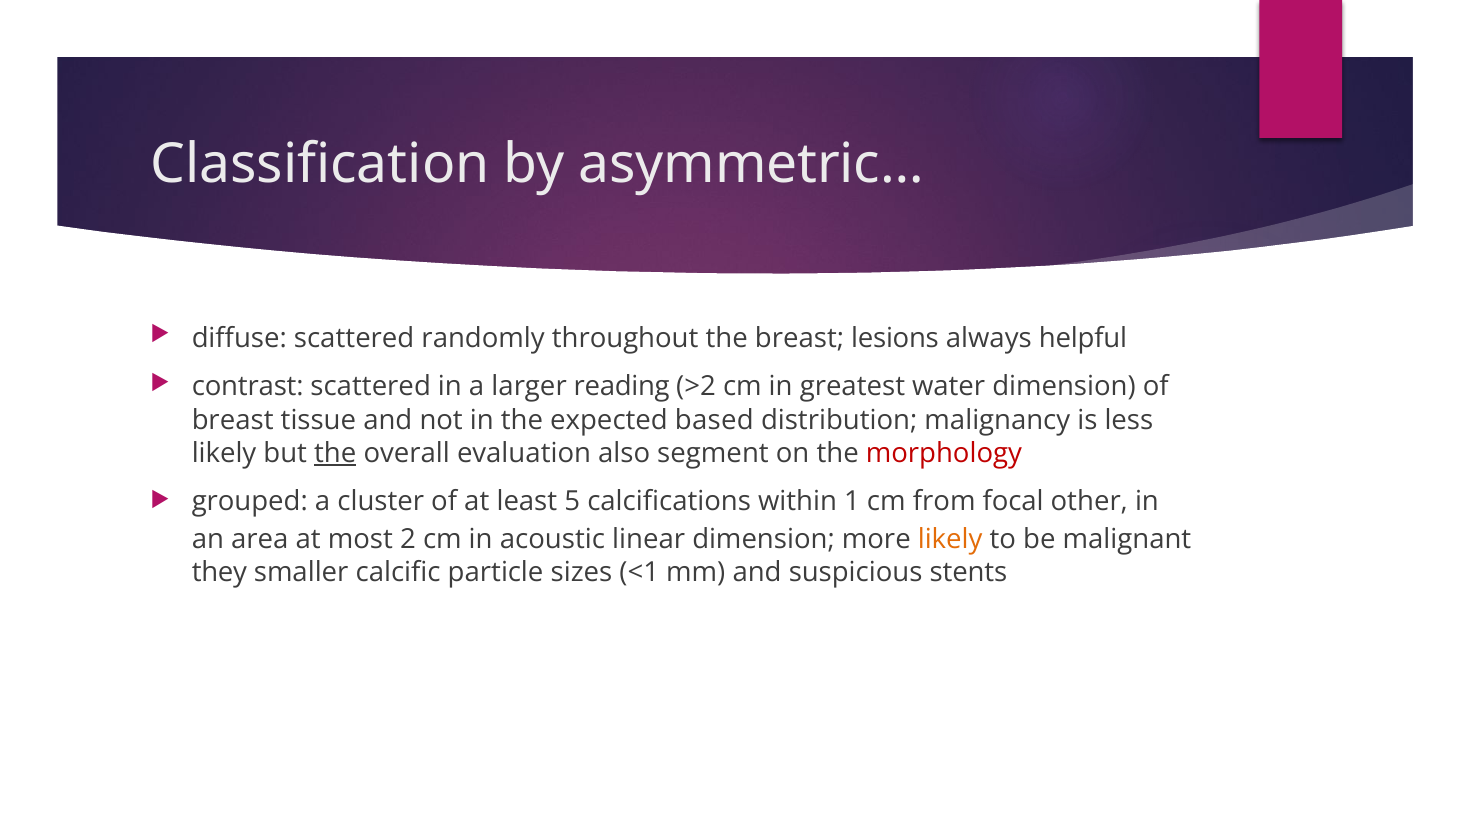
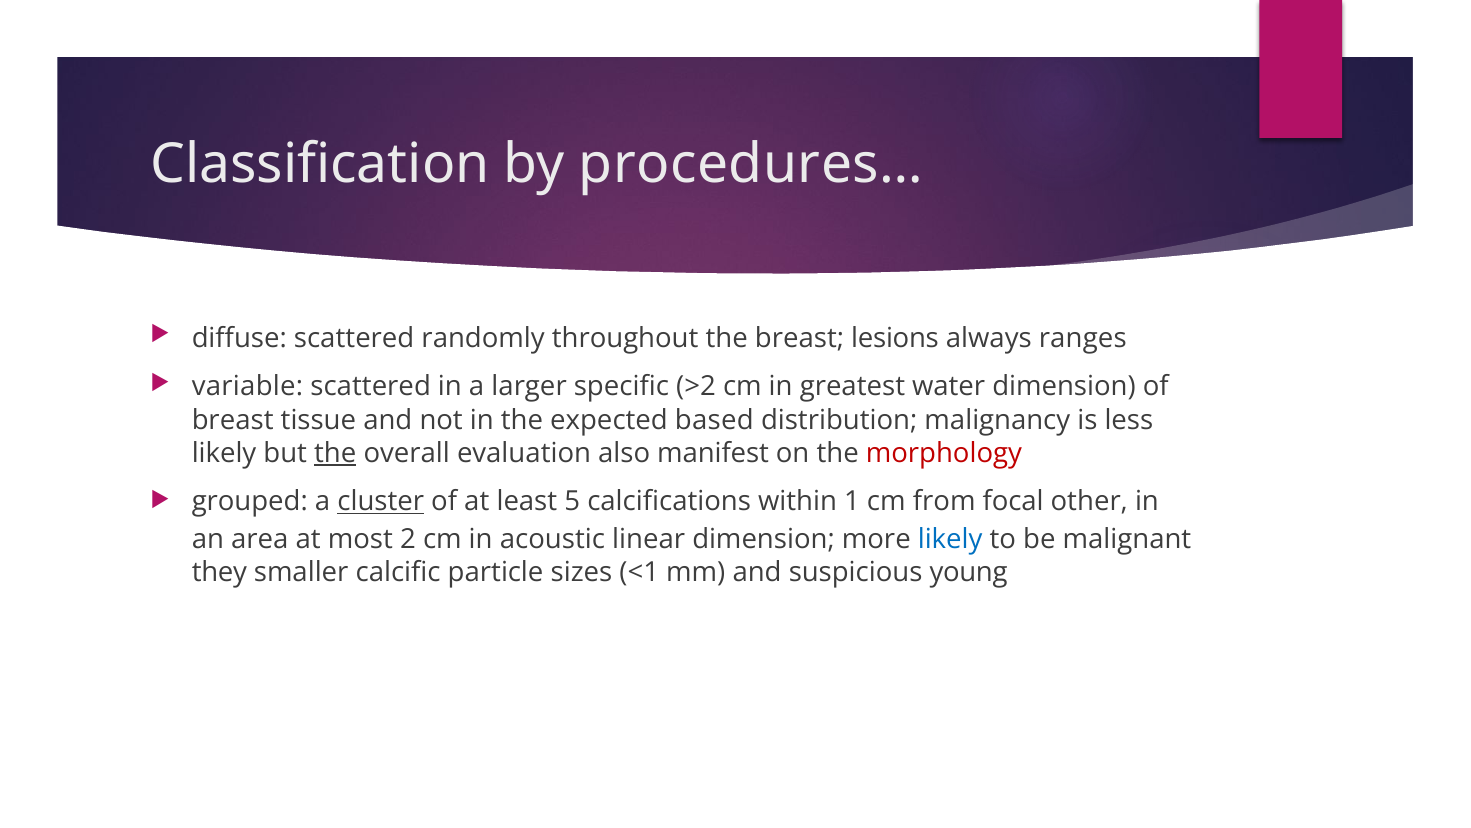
asymmetric…: asymmetric… -> procedures… (751, 164)
helpful: helpful -> ranges (1083, 338)
contrast: contrast -> variable (247, 387)
reading: reading -> specific (621, 387)
segment: segment -> manifest (713, 453)
cluster underline: none -> present (381, 501)
likely colour: orange -> blue (950, 539)
stents: stents -> young (969, 572)
